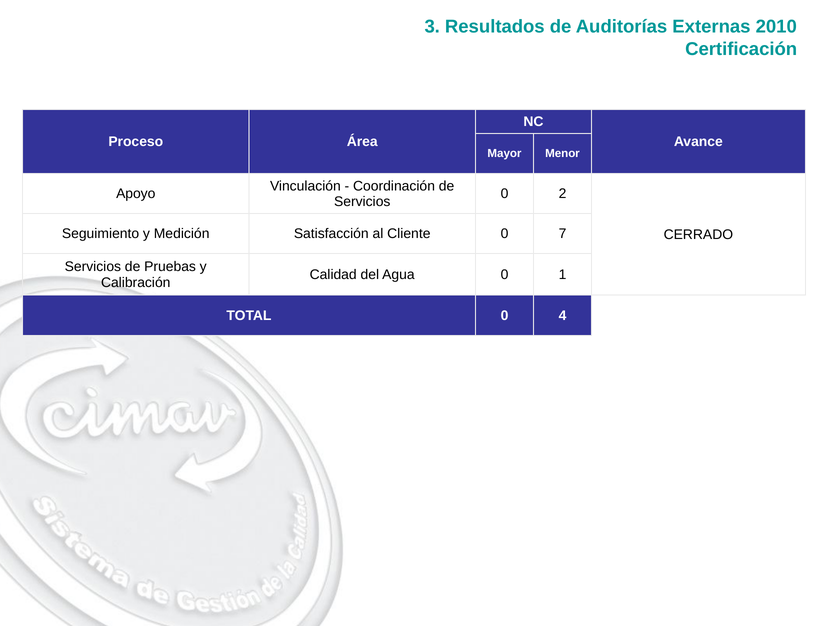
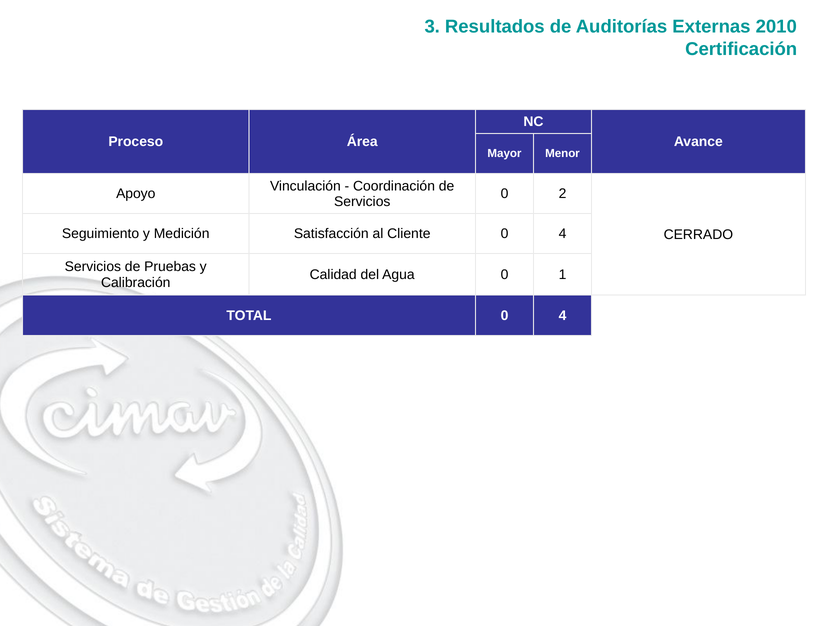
Cliente 0 7: 7 -> 4 (563, 234)
